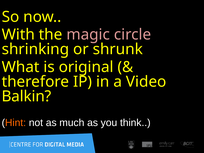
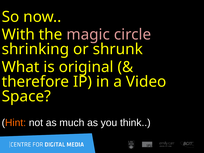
Balkin: Balkin -> Space (26, 96)
